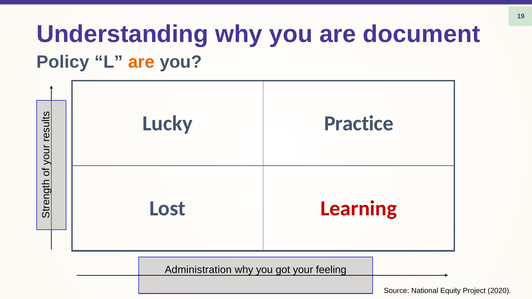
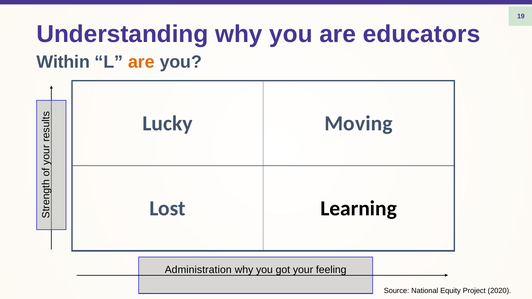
document: document -> educators (422, 34)
Policy: Policy -> Within (63, 62)
Practice: Practice -> Moving (359, 123)
Learning colour: red -> black (359, 209)
